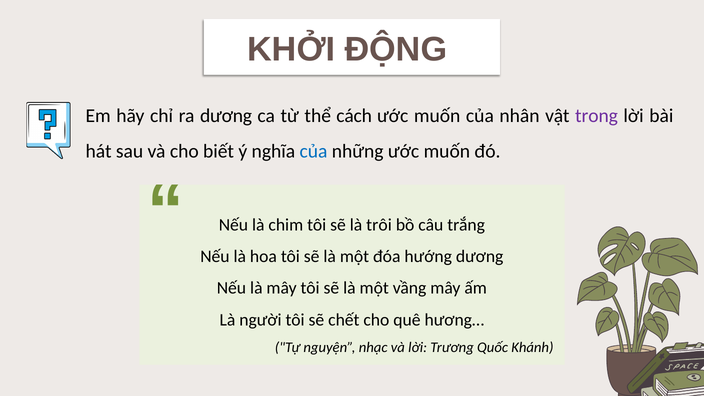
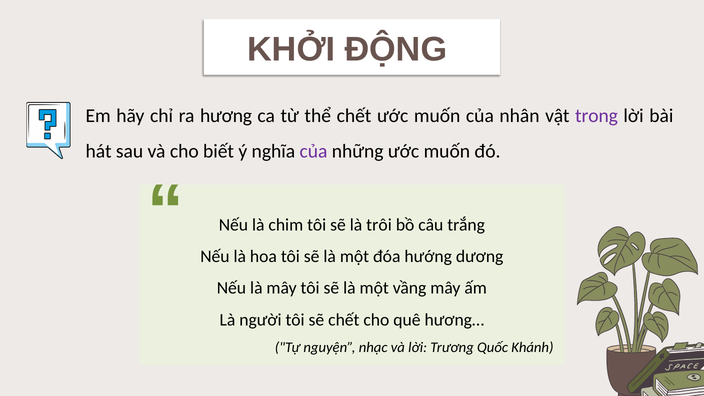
ra dương: dương -> hương (226, 116)
thể cách: cách -> chết (354, 116)
của colour: blue -> purple (313, 151)
